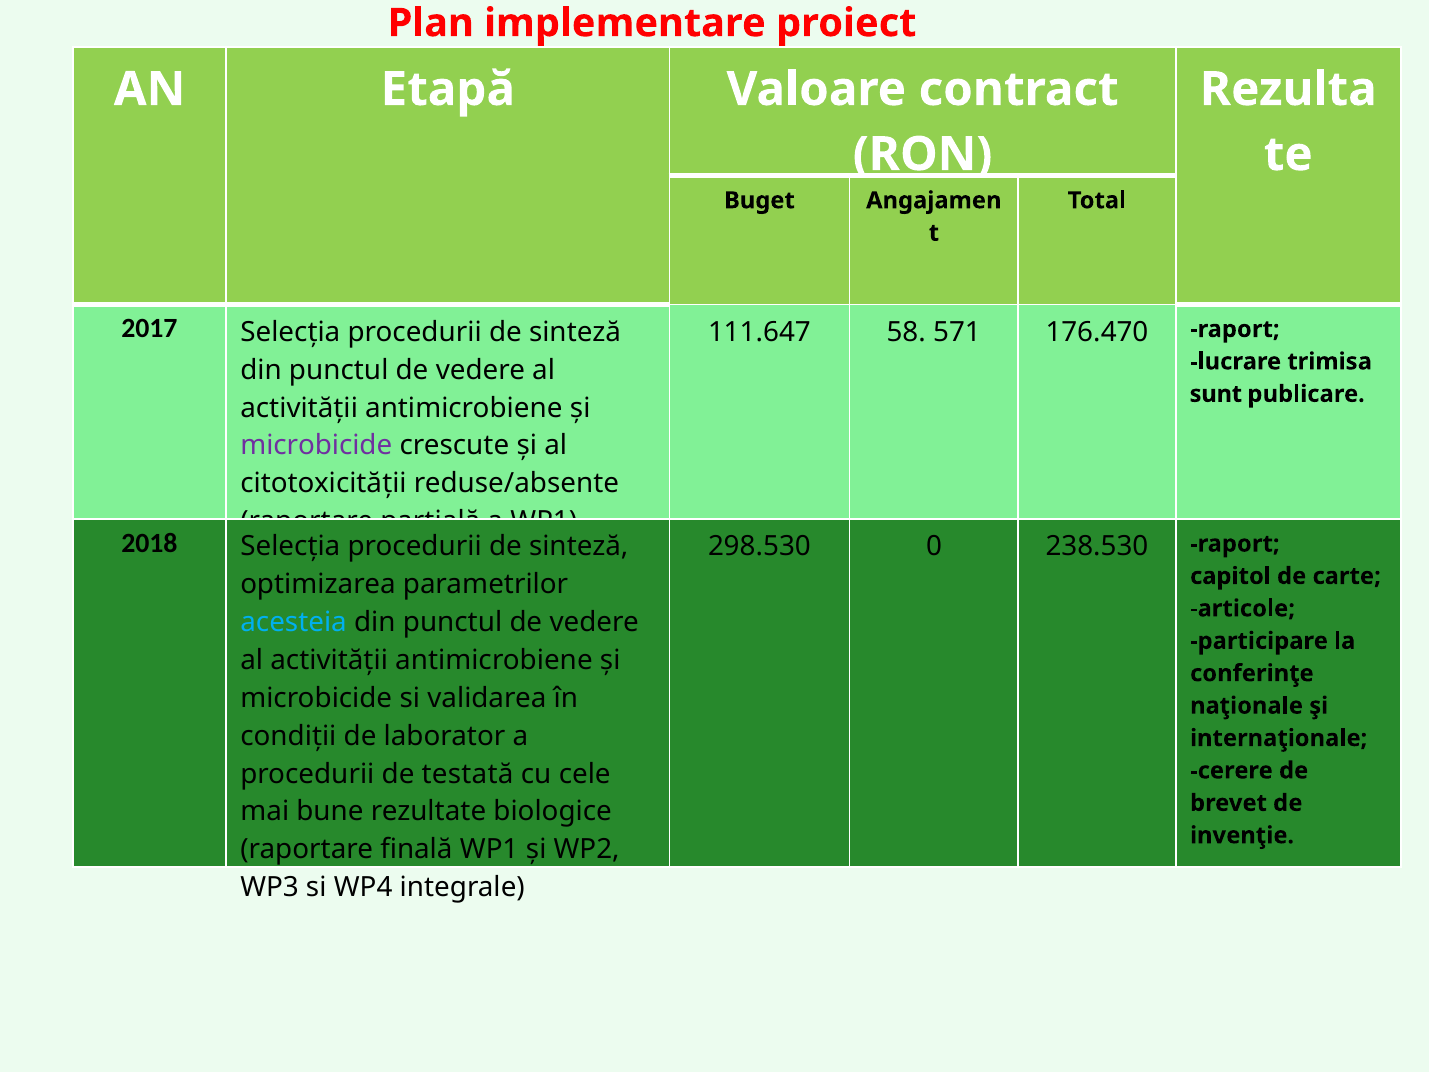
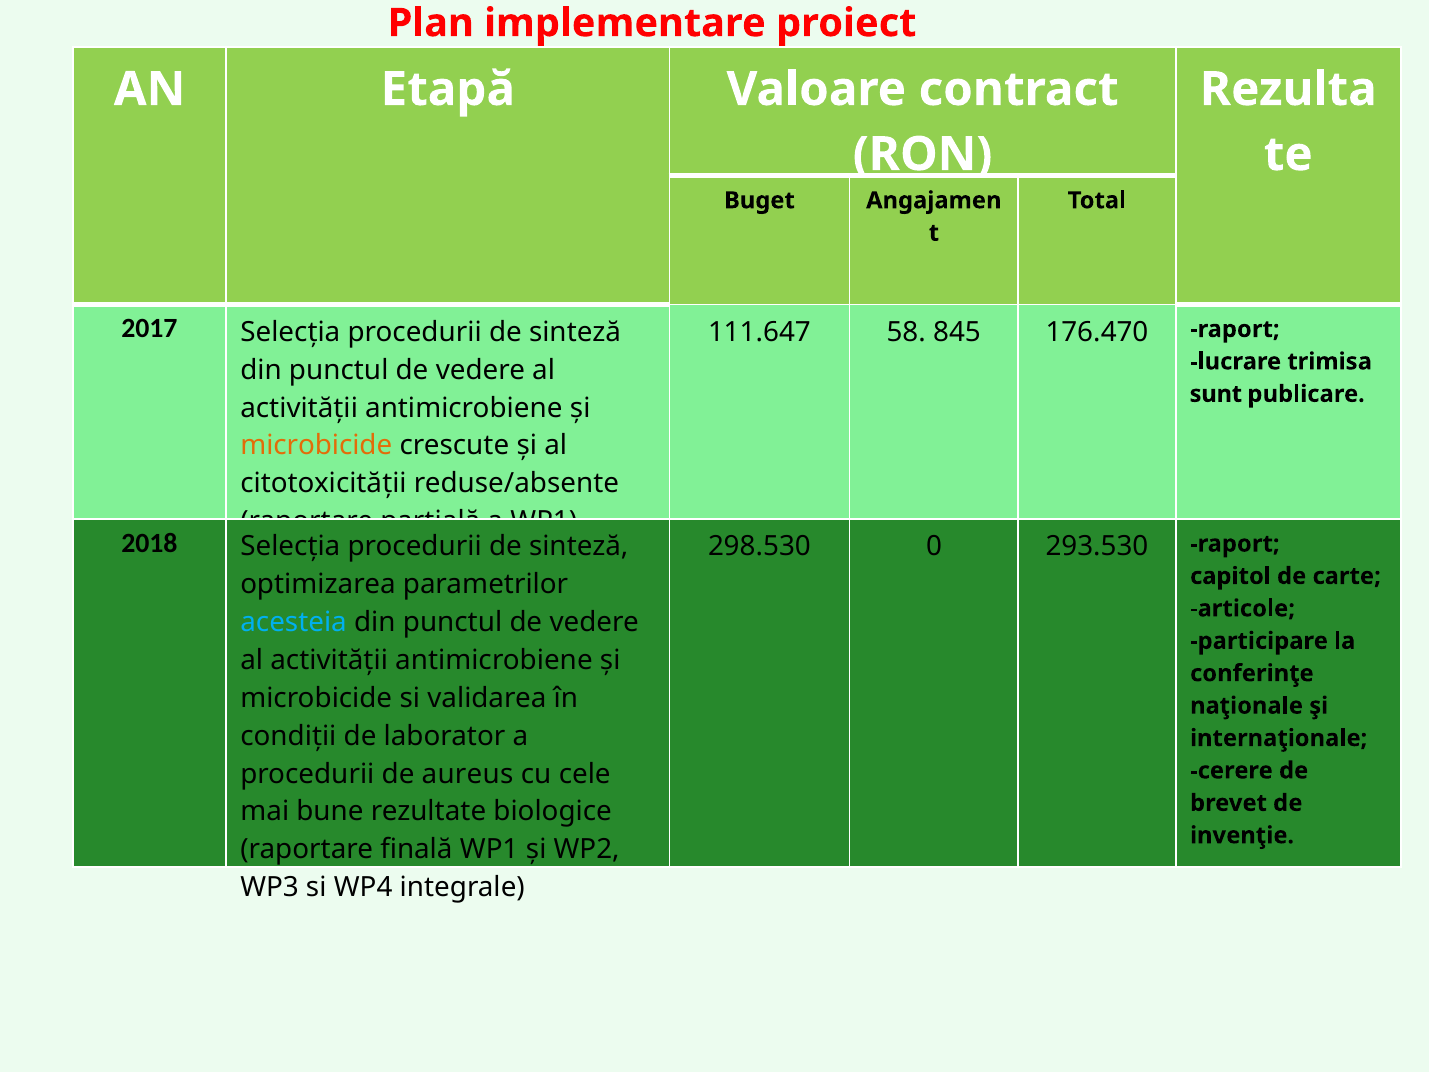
571: 571 -> 845 (957, 332)
microbicide colour: purple -> orange (316, 446)
238.530: 238.530 -> 293.530 (1097, 547)
testată: testată -> aureus (468, 774)
